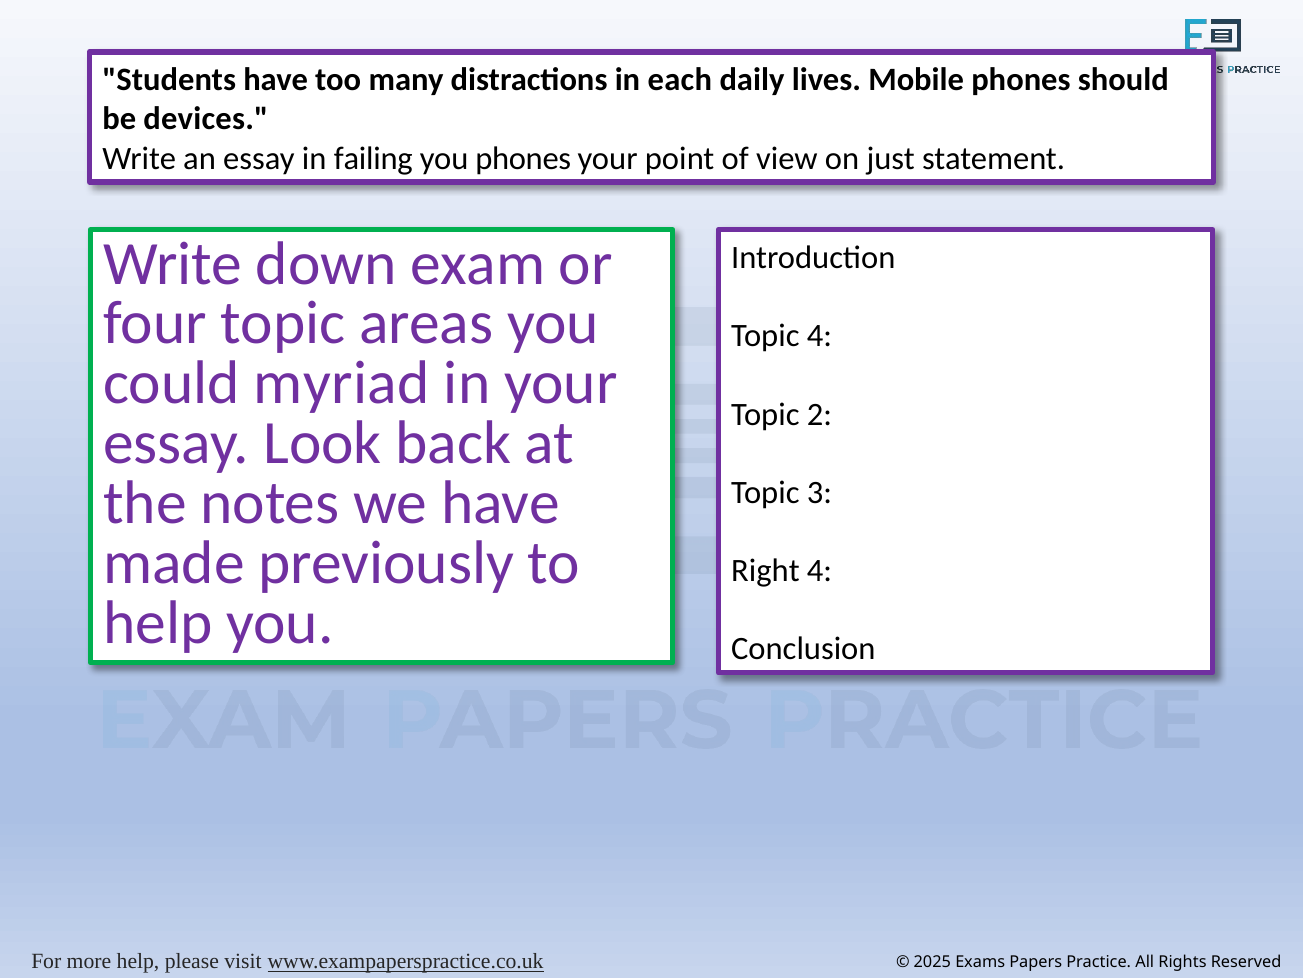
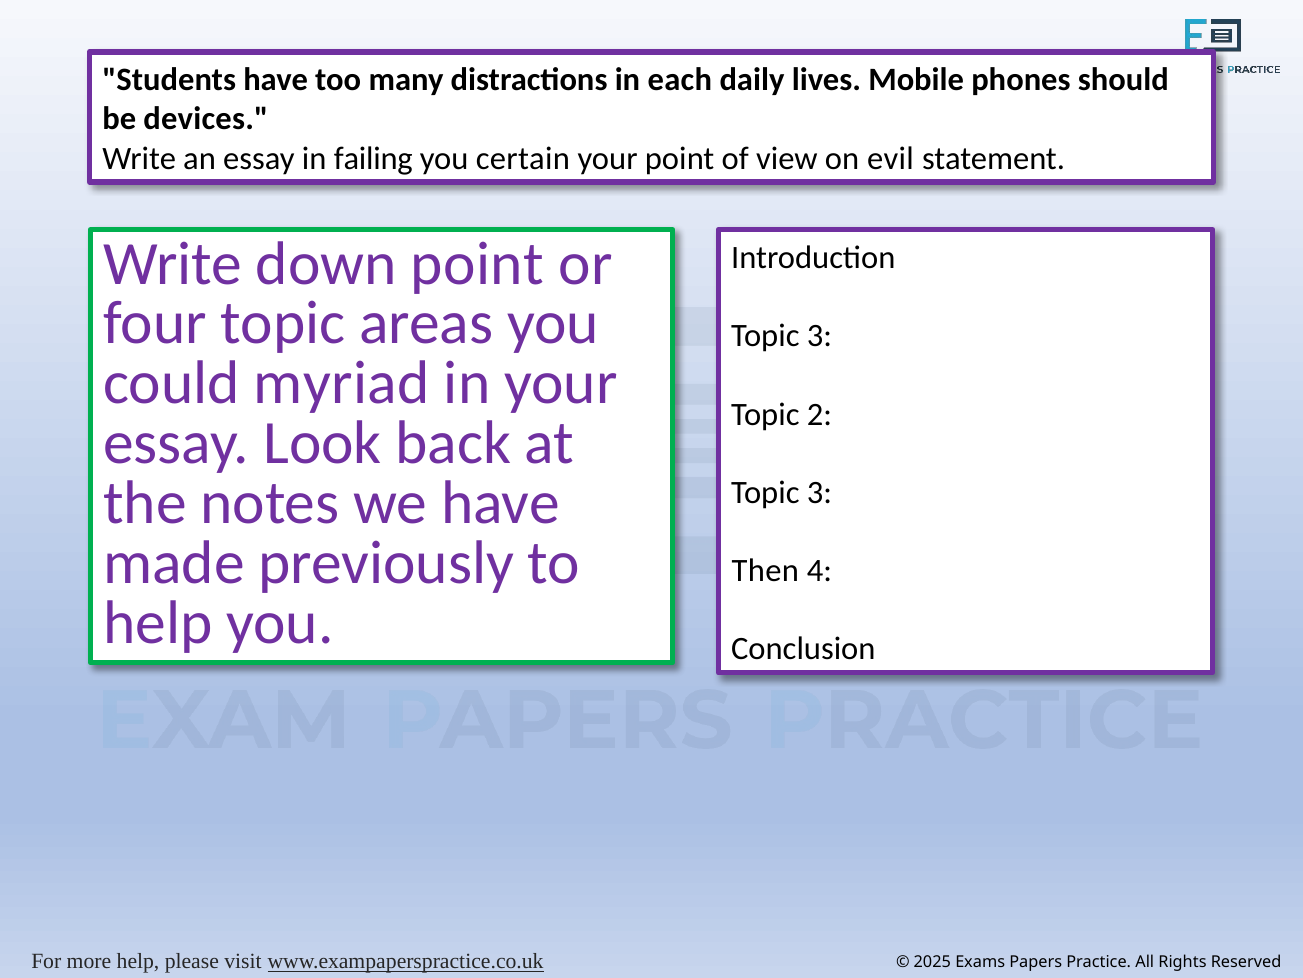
you phones: phones -> certain (523, 158)
just: just -> evil (891, 158)
down exam: exam -> point (477, 263)
4: 4 -> 3 (820, 336)
Right: Right -> Then (765, 570)
